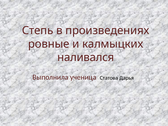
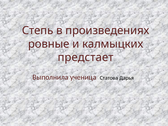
наливался: наливался -> предстает (86, 57)
